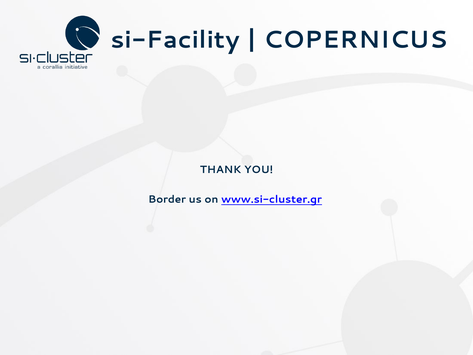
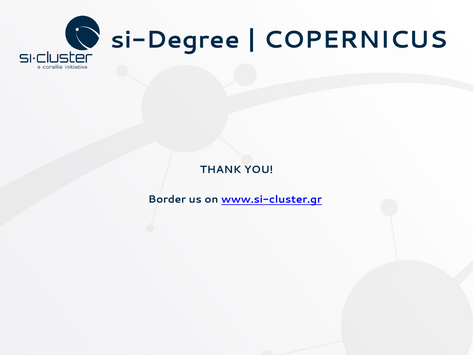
si-Facility: si-Facility -> si-Degree (175, 40)
